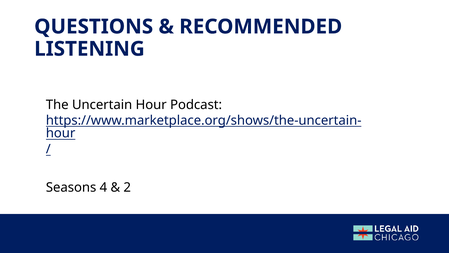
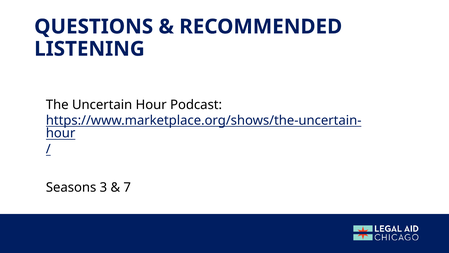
4: 4 -> 3 (103, 187)
2: 2 -> 7 (127, 187)
